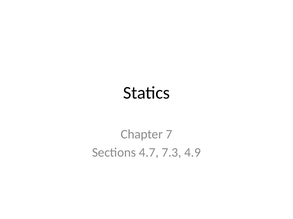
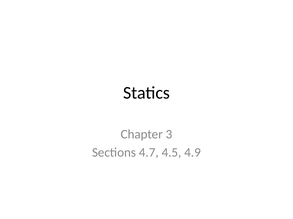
7: 7 -> 3 (169, 135)
7.3: 7.3 -> 4.5 (172, 153)
